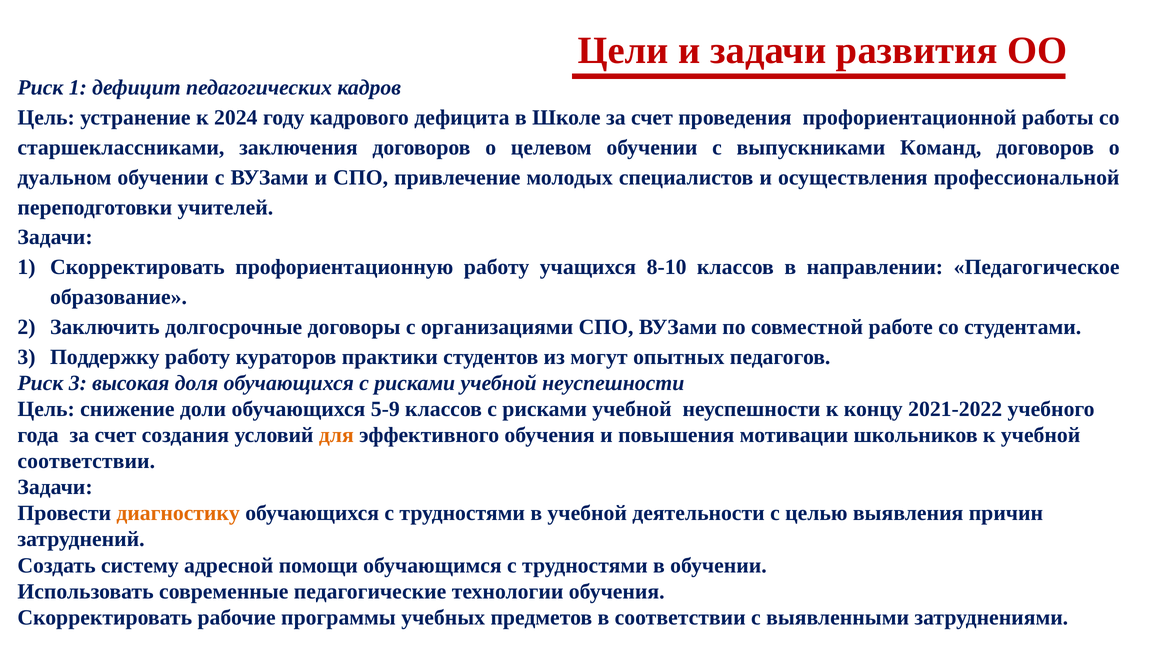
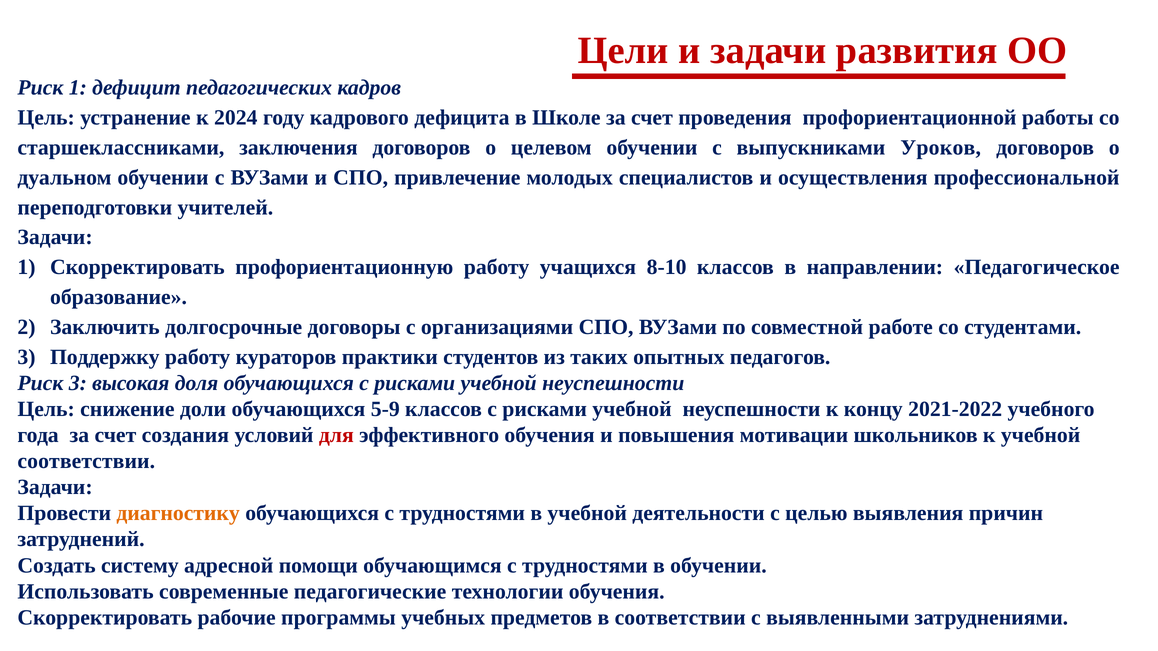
Команд: Команд -> Уроков (941, 148)
могут: могут -> таких (599, 357)
для colour: orange -> red (336, 435)
